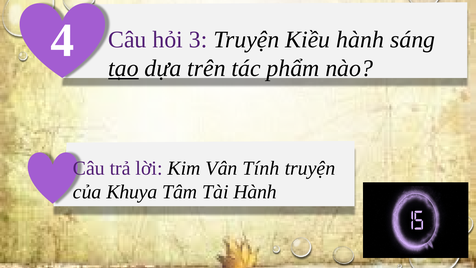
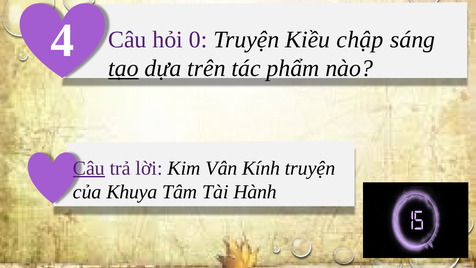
3: 3 -> 0 (198, 40)
Kiều hành: hành -> chập (360, 40)
Câu underline: none -> present (89, 168)
Tính: Tính -> Kính (261, 168)
